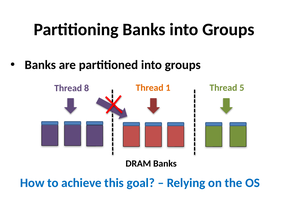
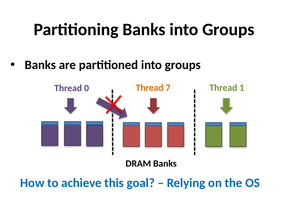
8: 8 -> 0 (87, 88)
1: 1 -> 7 (168, 88)
5: 5 -> 1 (242, 88)
